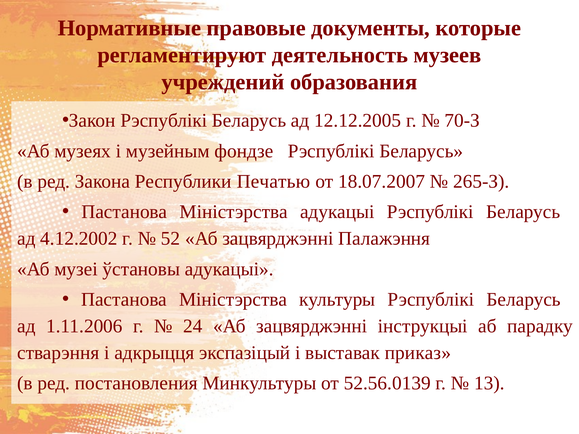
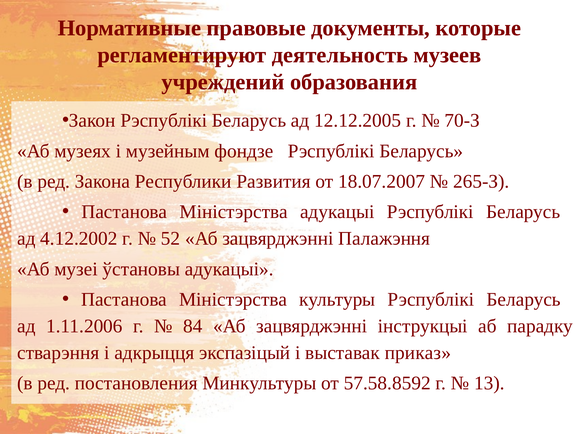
Печатью: Печатью -> Развития (274, 182)
24: 24 -> 84 (193, 326)
52.56.0139: 52.56.0139 -> 57.58.8592 (387, 383)
